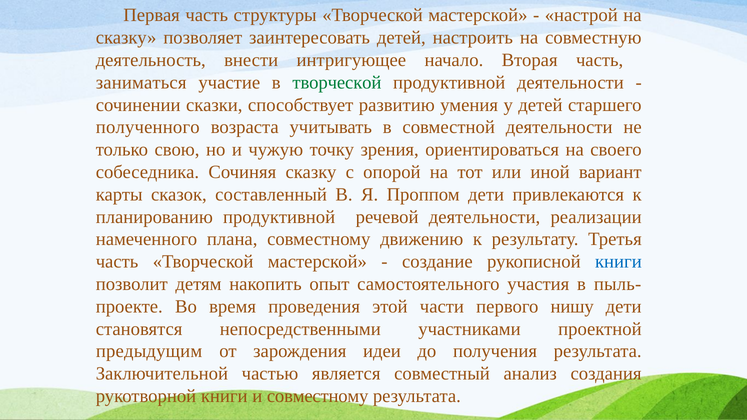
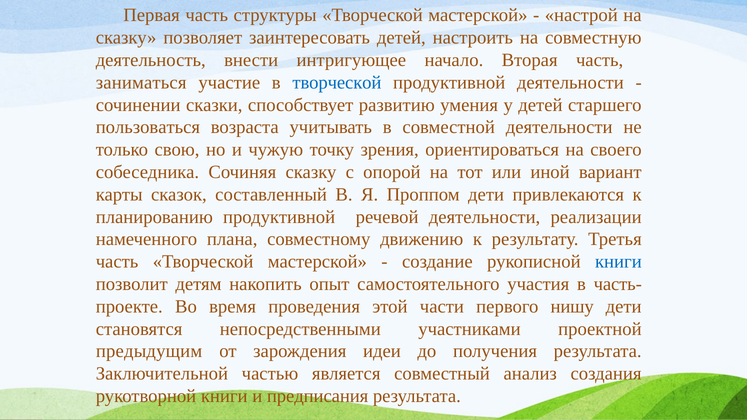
творческой colour: green -> blue (337, 82)
полученного: полученного -> пользоваться (148, 127)
пыль-: пыль- -> часть- (618, 284)
и совместному: совместному -> предписания (318, 396)
